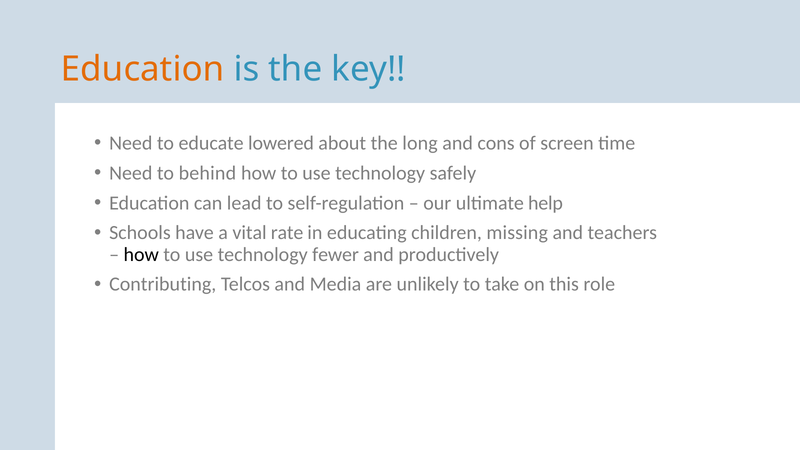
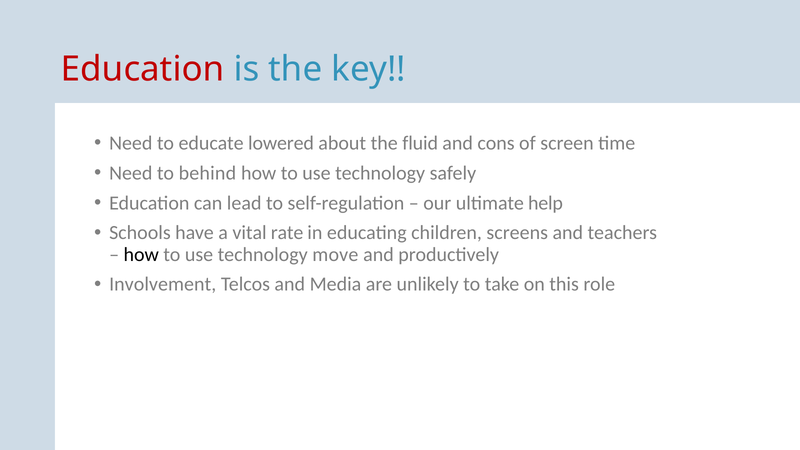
Education colour: orange -> red (143, 69)
long: long -> fluid (420, 143)
missing: missing -> screens (517, 233)
fewer: fewer -> move (335, 254)
Contributing: Contributing -> Involvement (163, 284)
